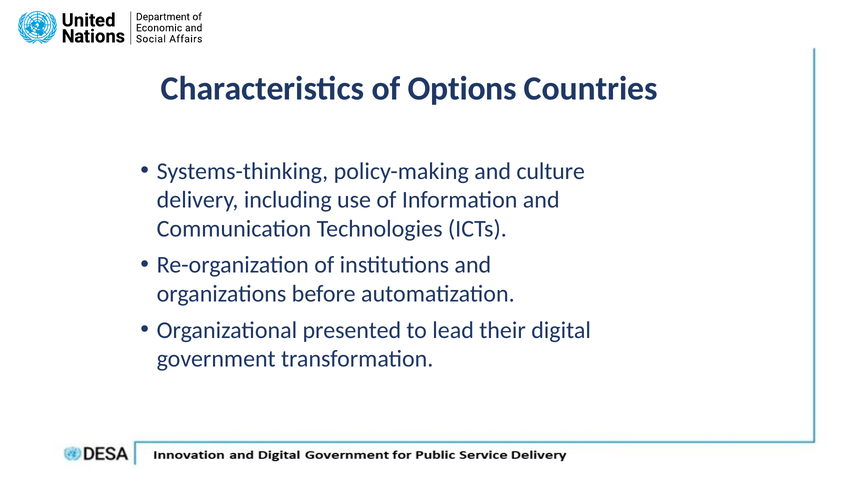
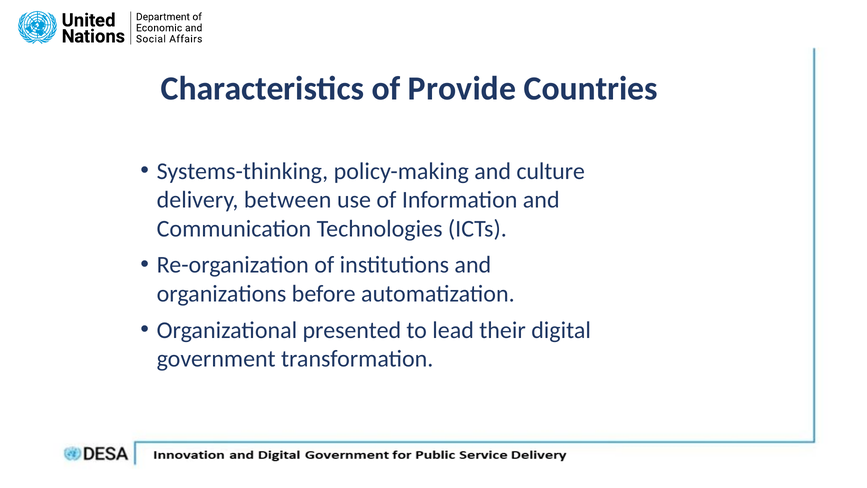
Options: Options -> Provide (462, 89)
including: including -> between (288, 200)
